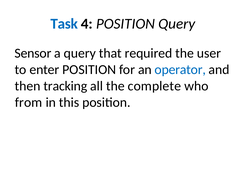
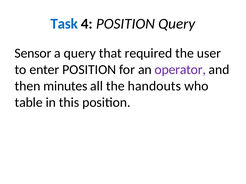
operator colour: blue -> purple (180, 70)
tracking: tracking -> minutes (65, 86)
complete: complete -> handouts (154, 86)
from: from -> table (29, 103)
